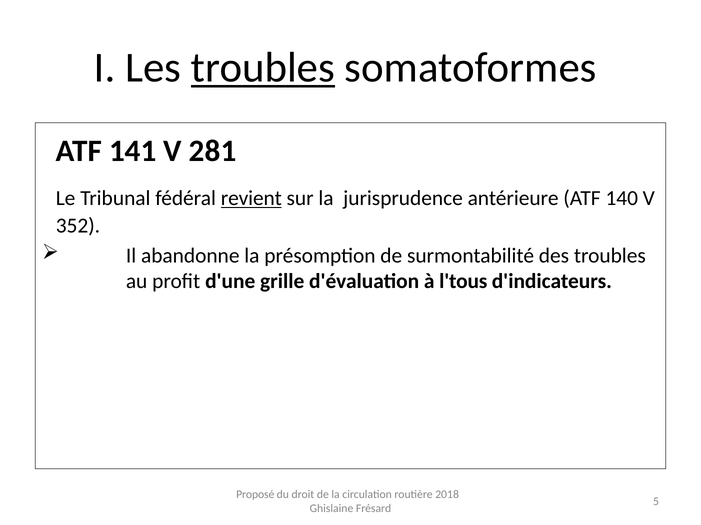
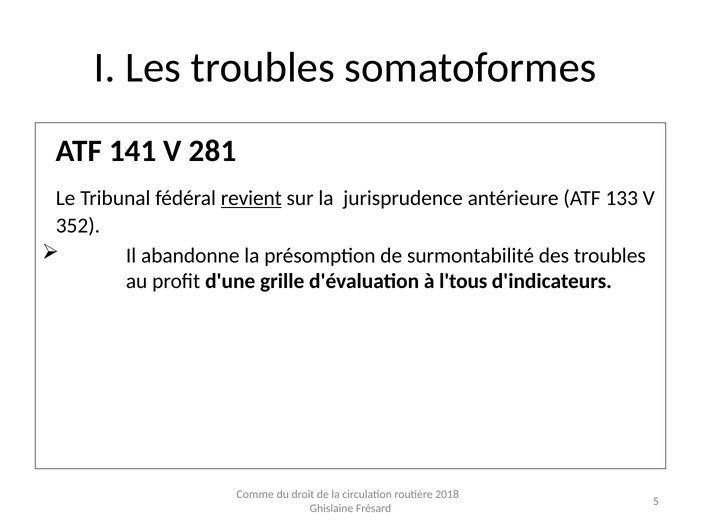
troubles underline: present -> none (263, 68)
140: 140 -> 133 (622, 199)
Proposé: Proposé -> Comme (255, 495)
